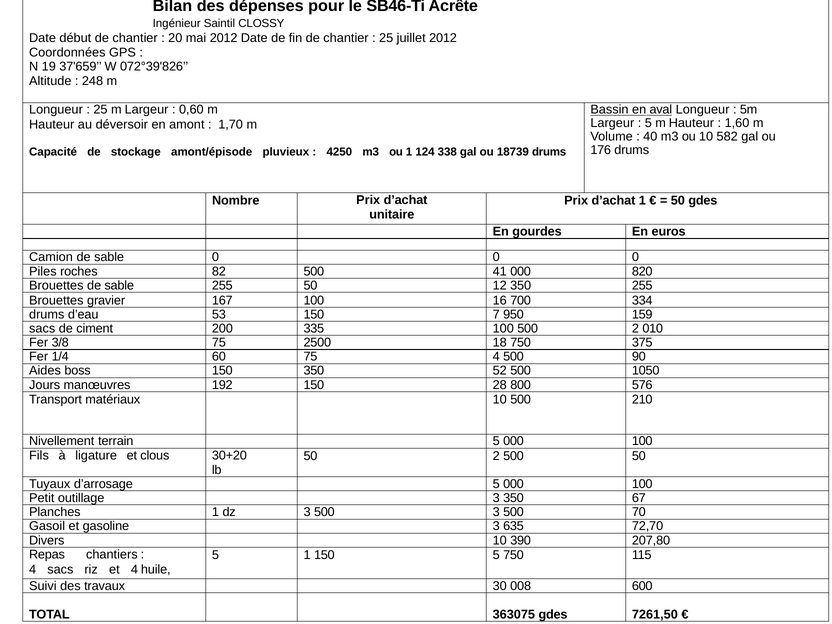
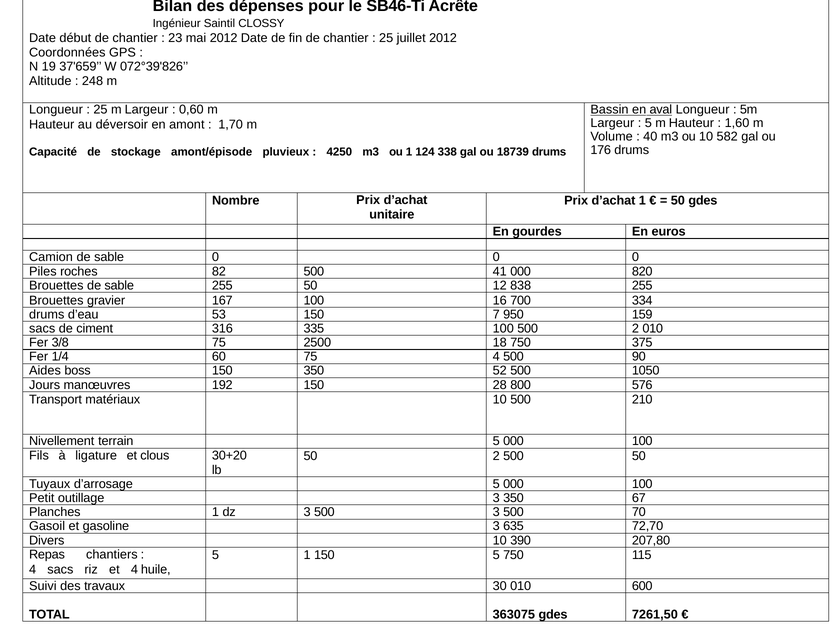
20: 20 -> 23 (175, 38)
12 350: 350 -> 838 (521, 285)
200: 200 -> 316 (222, 329)
30 008: 008 -> 010 (521, 586)
